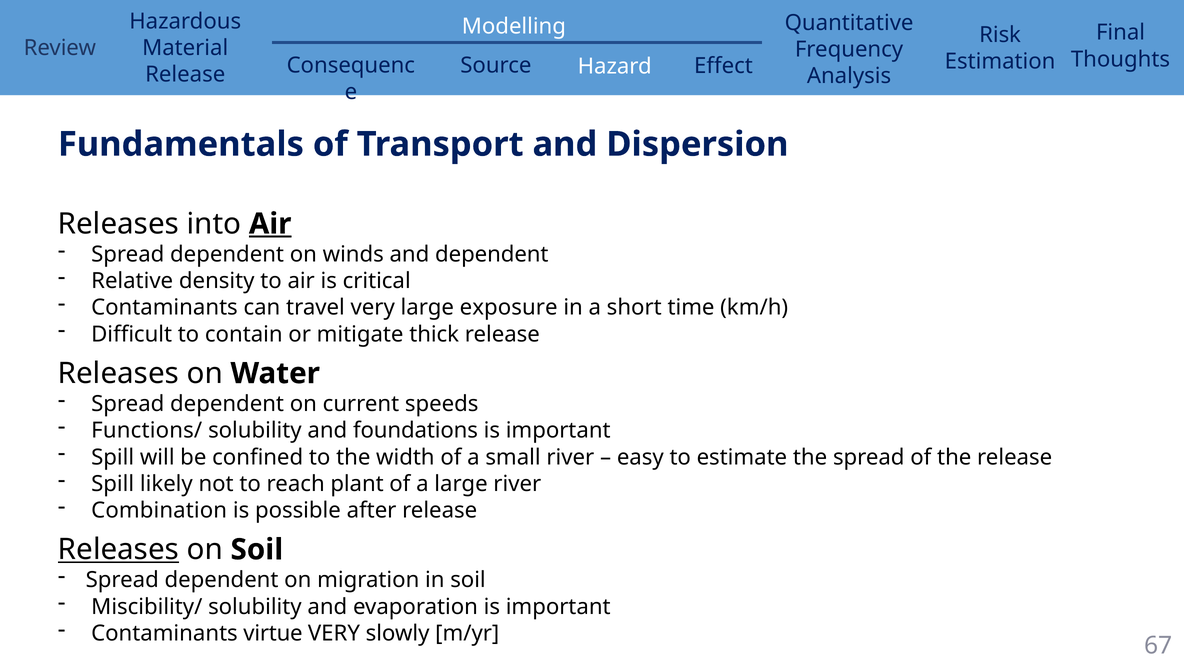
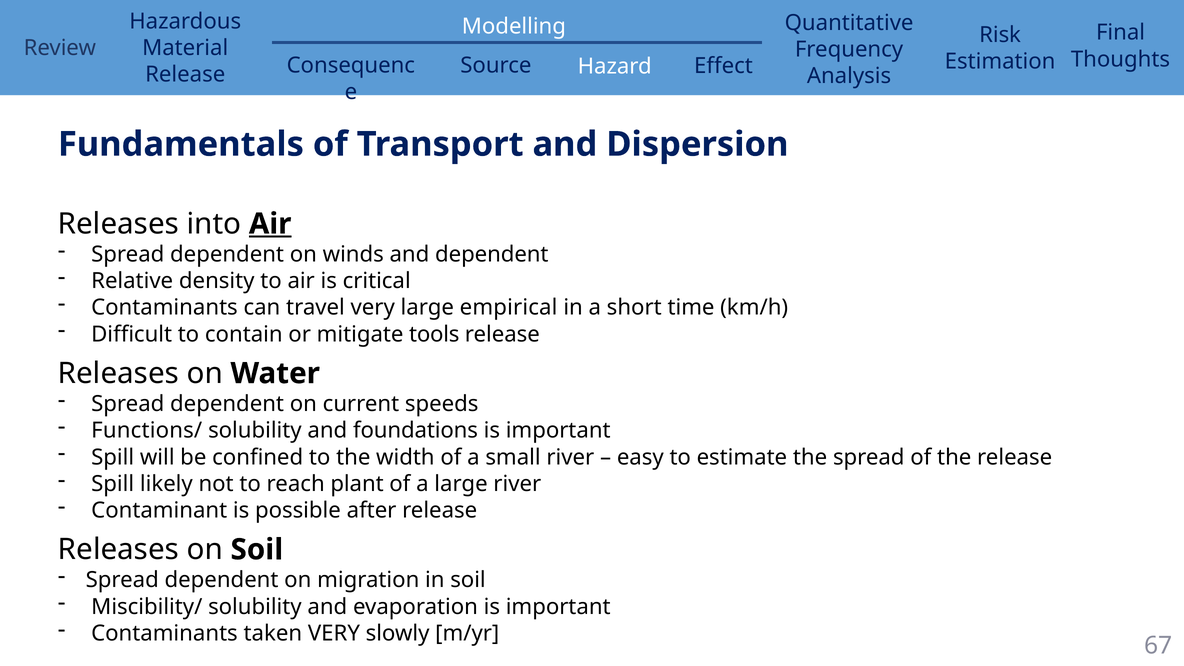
exposure: exposure -> empirical (509, 308)
thick: thick -> tools (434, 334)
Combination: Combination -> Contaminant (159, 511)
Releases underline: present -> none (118, 550)
virtue: virtue -> taken (273, 633)
